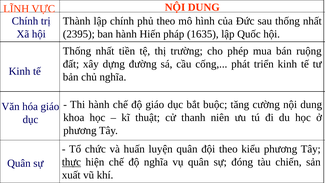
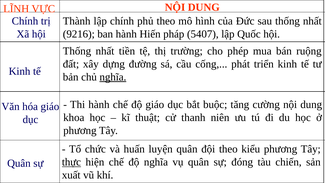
2395: 2395 -> 9216 (79, 34)
1635: 1635 -> 5407 (203, 34)
nghĩa underline: none -> present (113, 77)
